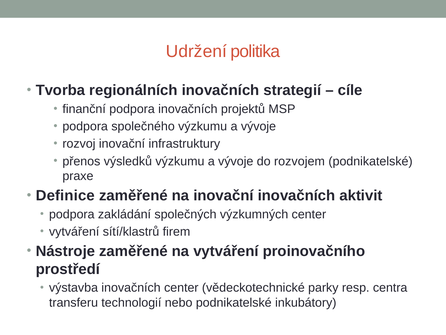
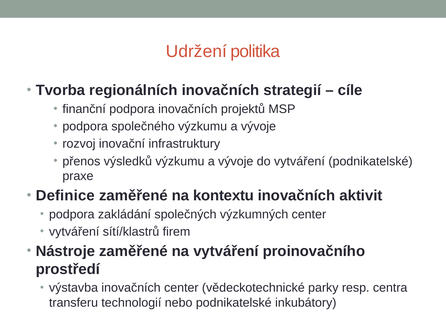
do rozvojem: rozvojem -> vytváření (299, 161)
na inovační: inovační -> kontextu (224, 195)
